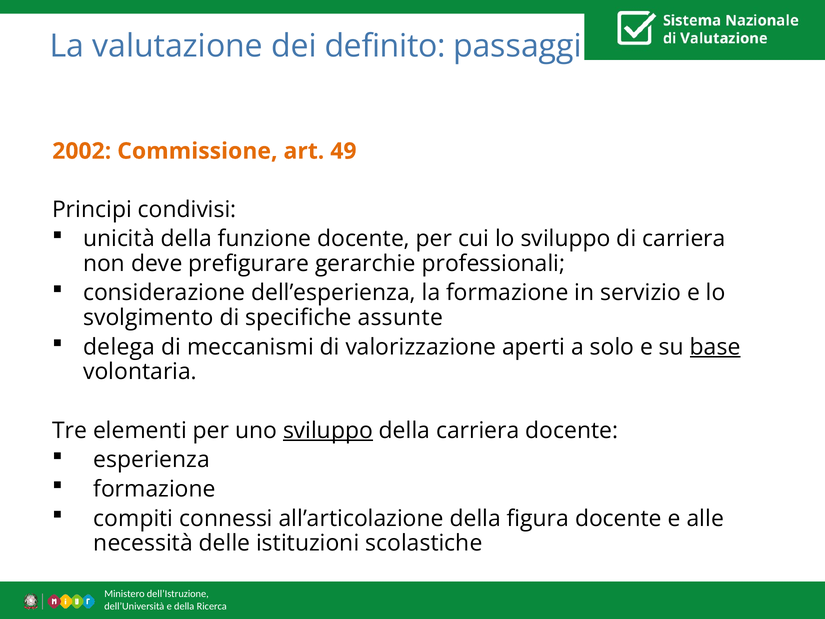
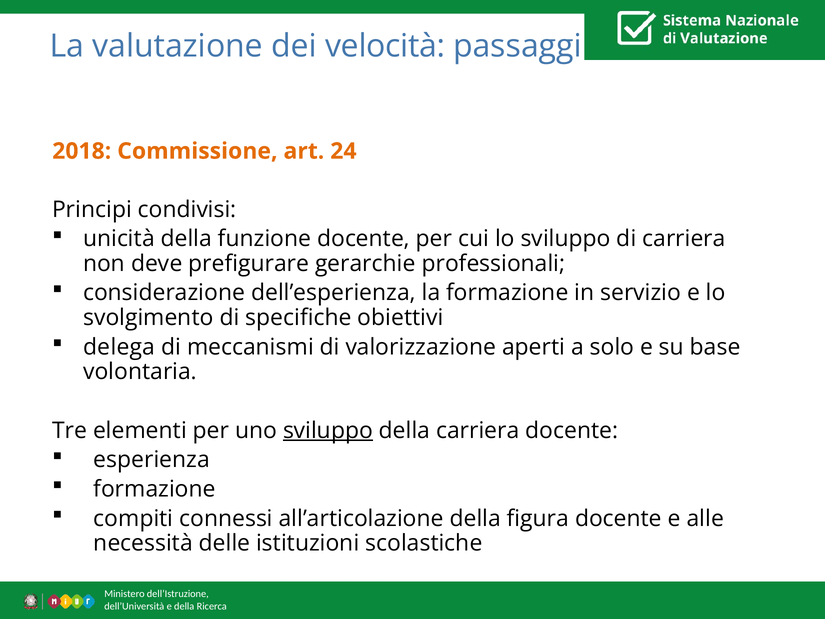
definito: definito -> velocità (385, 46)
2002: 2002 -> 2018 (82, 151)
49: 49 -> 24 (343, 151)
assunte: assunte -> obiettivi (400, 318)
base underline: present -> none (715, 347)
